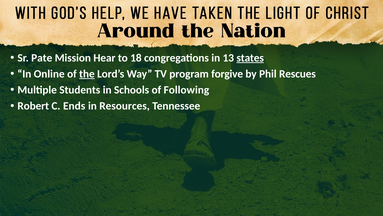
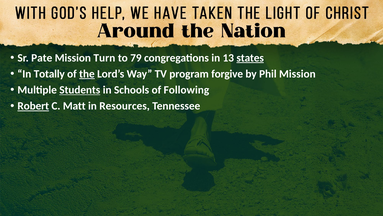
Hear: Hear -> Turn (104, 58)
18: 18 -> 79 (136, 58)
Online: Online -> Totally (49, 74)
Phil Rescues: Rescues -> Mission (297, 74)
Students underline: none -> present (80, 90)
Robert underline: none -> present (33, 106)
Ends: Ends -> Matt (74, 106)
